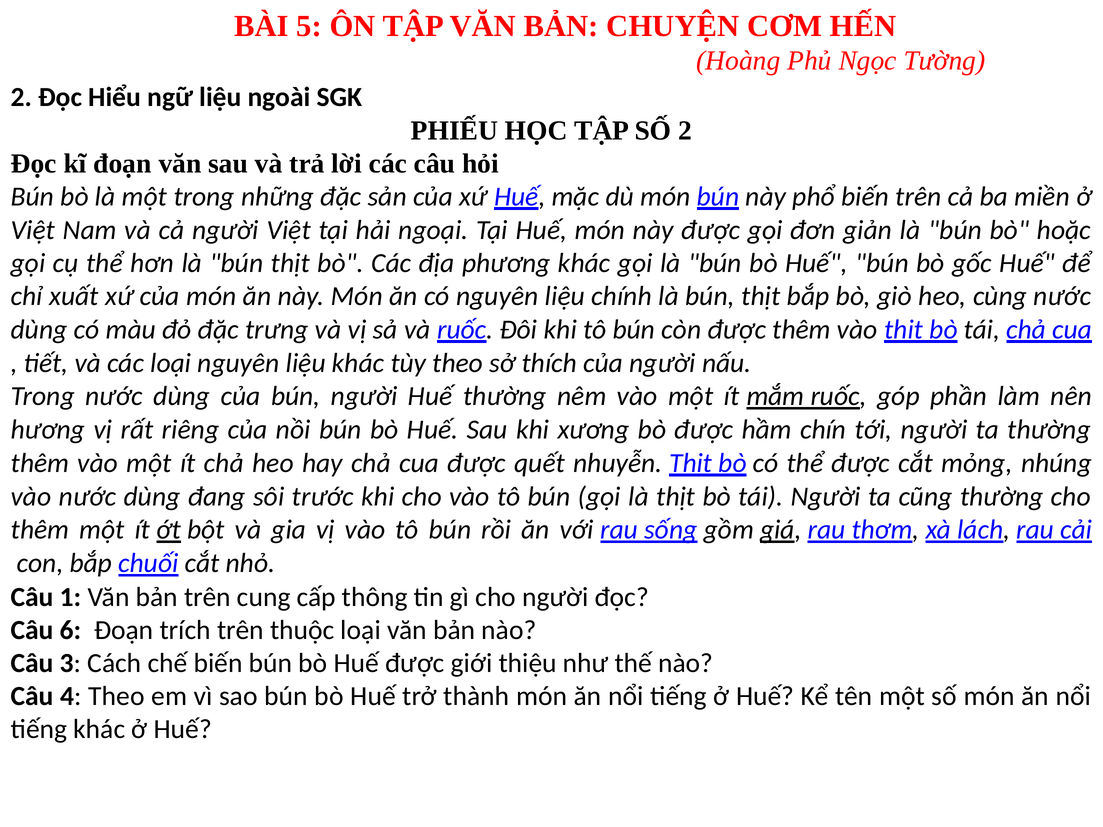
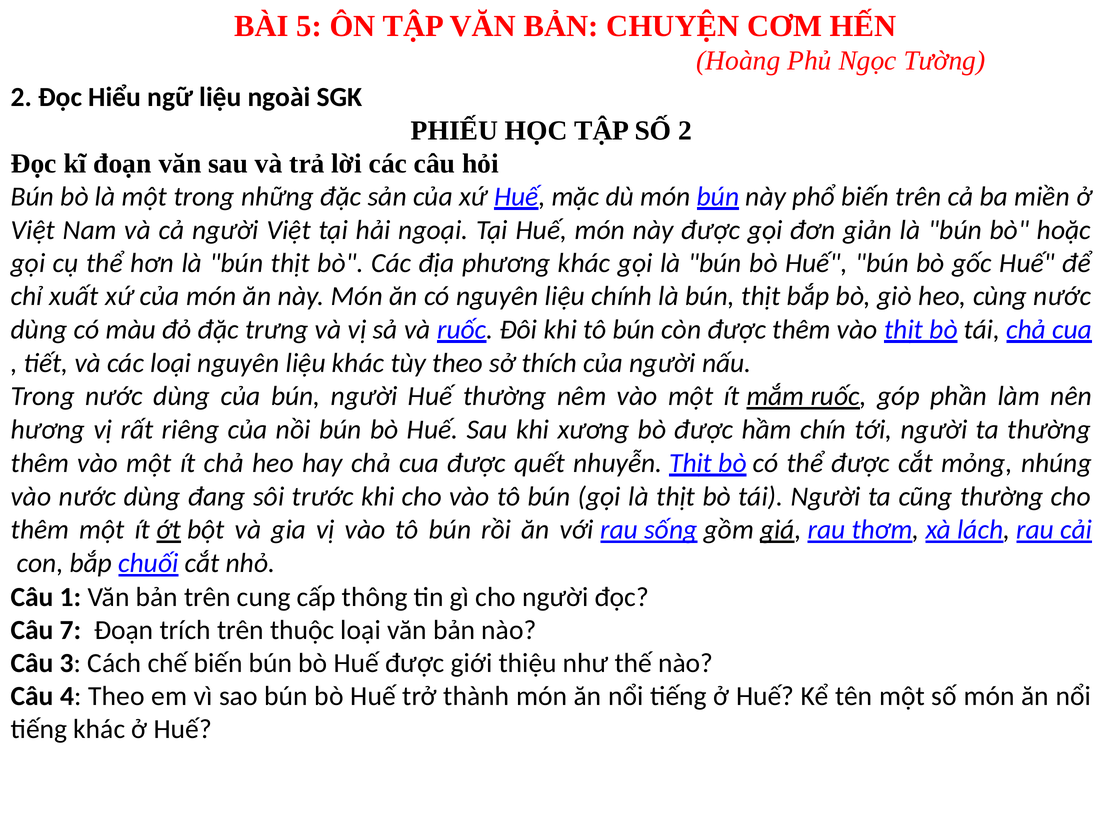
6: 6 -> 7 (71, 630)
